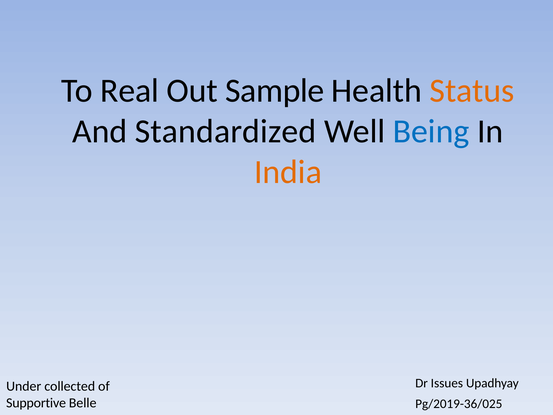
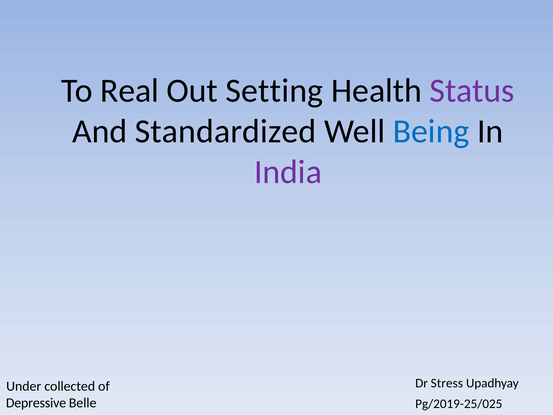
Sample: Sample -> Setting (274, 91)
Status colour: orange -> purple (472, 91)
India colour: orange -> purple (288, 172)
Issues: Issues -> Stress (447, 383)
Supportive: Supportive -> Depressive (36, 403)
Pg/2019-36/025: Pg/2019-36/025 -> Pg/2019-25/025 (459, 404)
